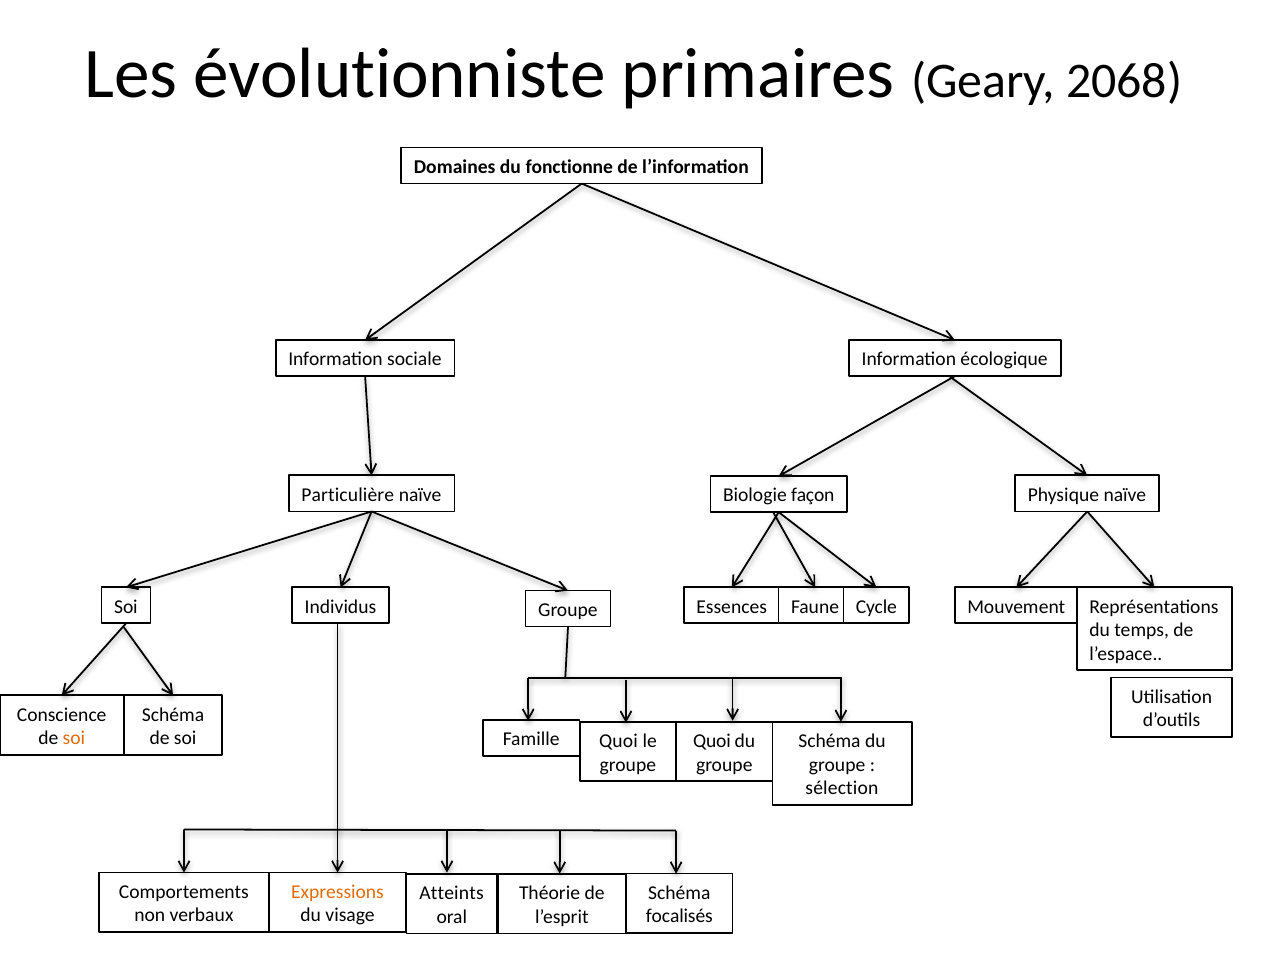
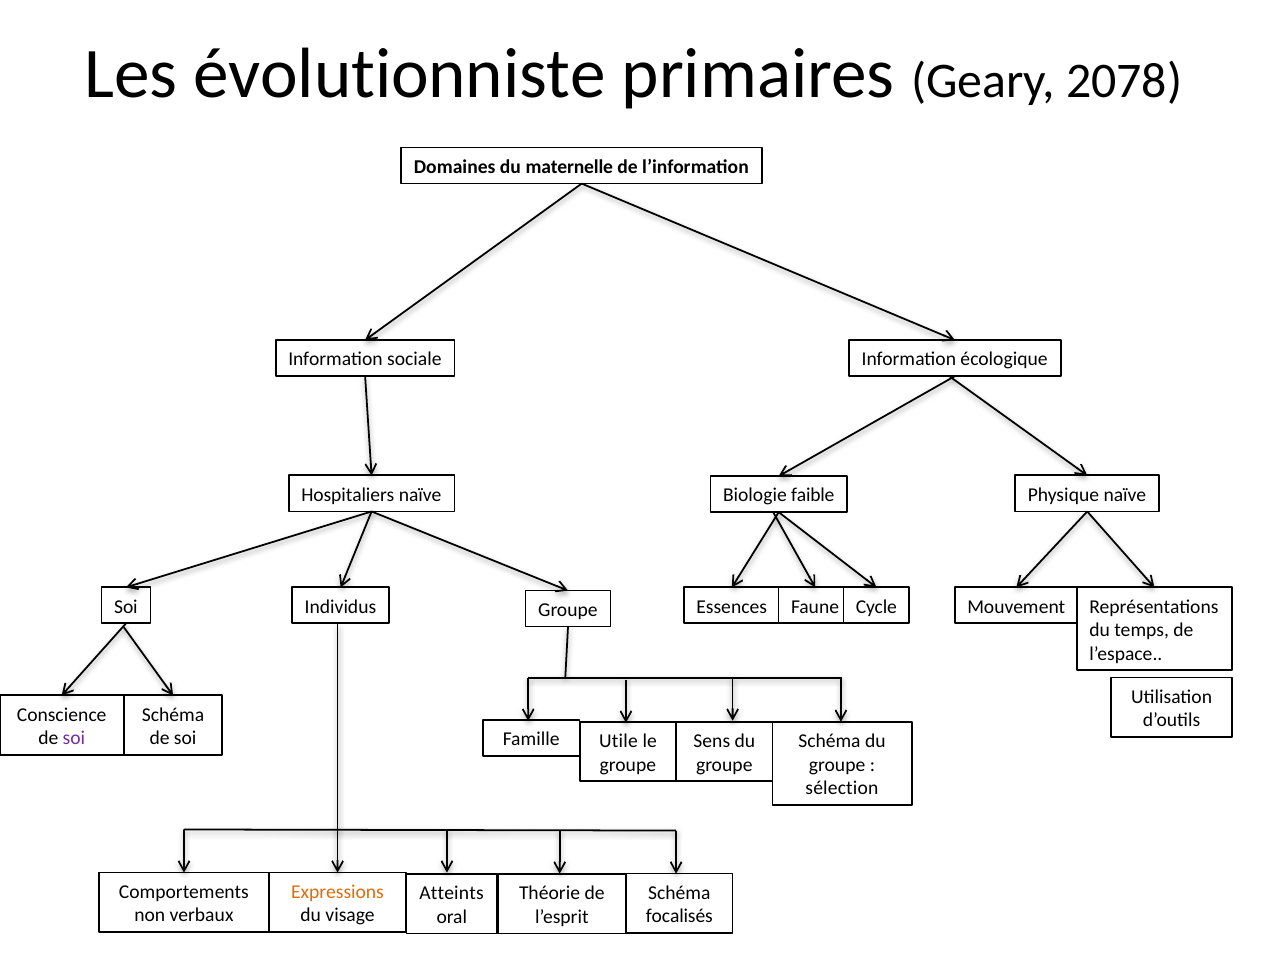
2068: 2068 -> 2078 (1124, 81)
fonctionne: fonctionne -> maternelle (569, 167)
Particulière: Particulière -> Hospitaliers (348, 495)
façon: façon -> faible (813, 496)
soi colour: orange -> purple (74, 739)
Famille Quoi: Quoi -> Utile (618, 741)
Quoi: Quoi -> Sens (712, 741)
